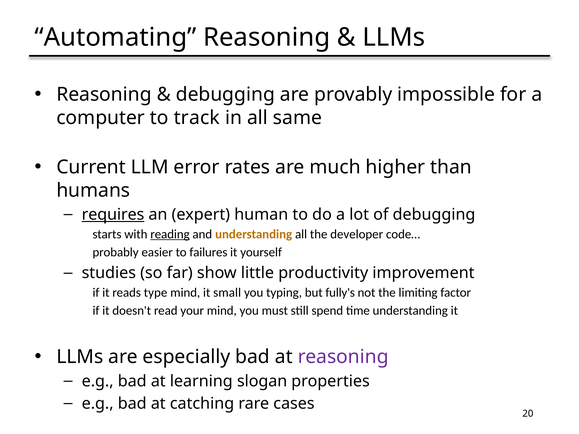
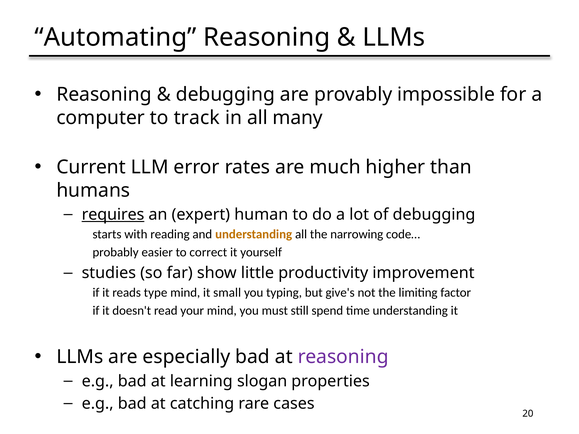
same: same -> many (298, 118)
reading underline: present -> none (170, 234)
developer: developer -> narrowing (357, 234)
failures: failures -> correct (208, 252)
fully's: fully's -> give's (340, 293)
